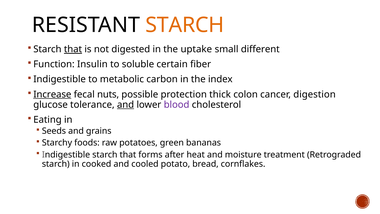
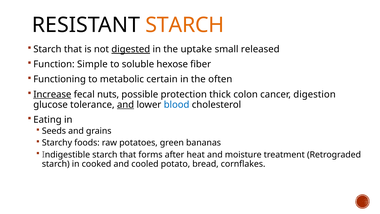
that underline: present -> none (73, 49)
digested underline: none -> present (131, 49)
different: different -> released (260, 49)
Insulin: Insulin -> Simple (92, 64)
certain: certain -> hexose (172, 64)
Indigestible: Indigestible -> Functioning (60, 79)
carbon: carbon -> certain (162, 79)
index: index -> often (220, 79)
blood colour: purple -> blue (177, 105)
